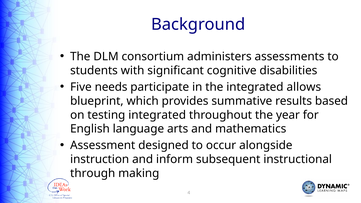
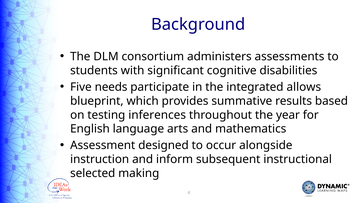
testing integrated: integrated -> inferences (157, 115)
through: through -> selected (93, 173)
